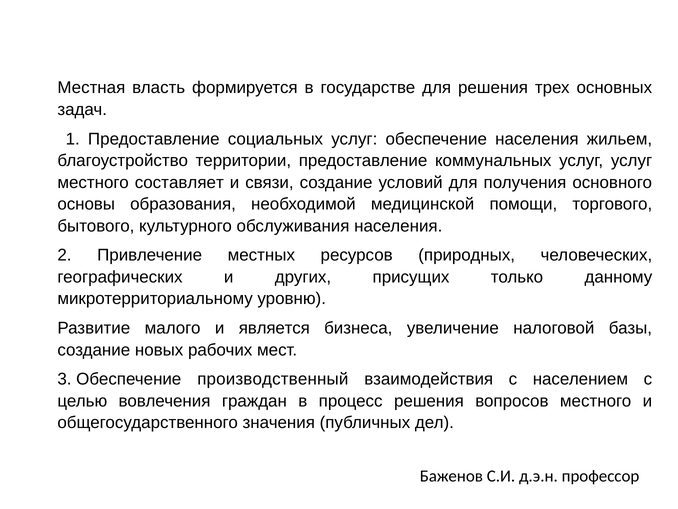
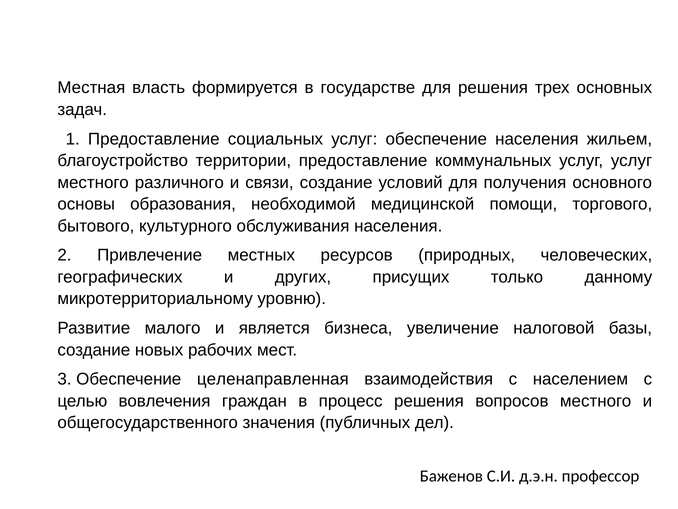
составляет: составляет -> различного (179, 182)
производственный: производственный -> целенаправленная (273, 379)
